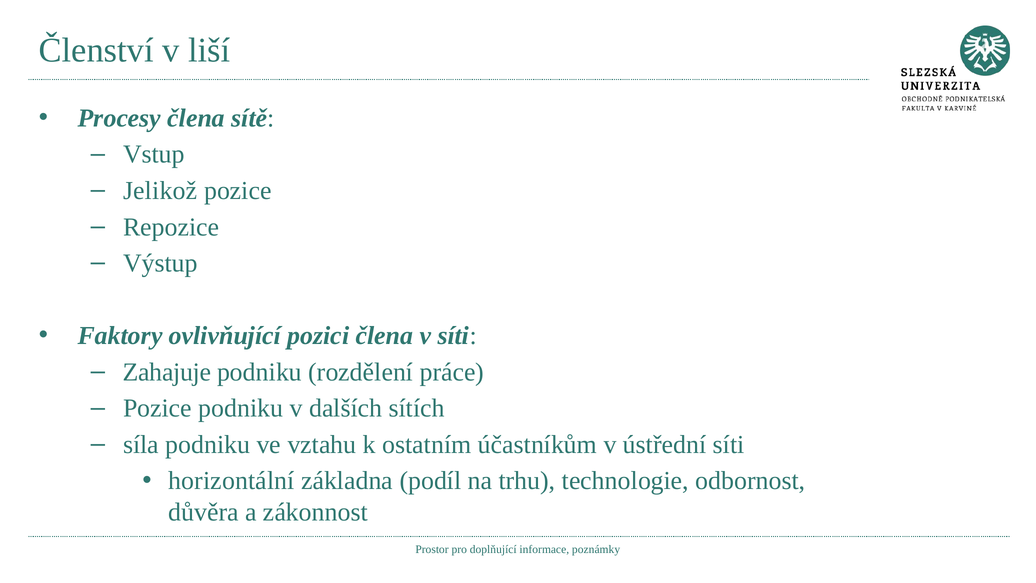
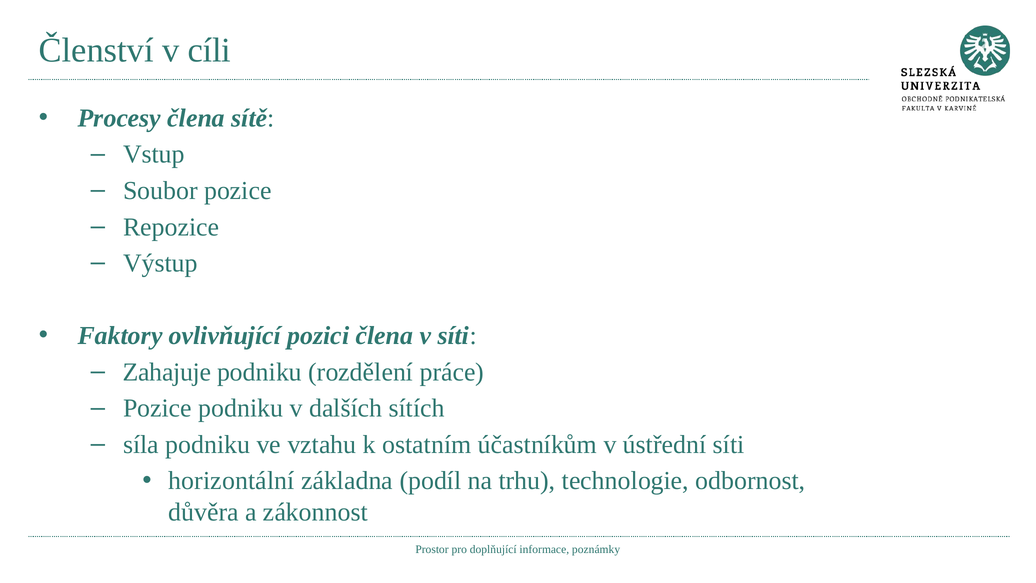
liší: liší -> cíli (209, 50)
Jelikož: Jelikož -> Soubor (160, 191)
